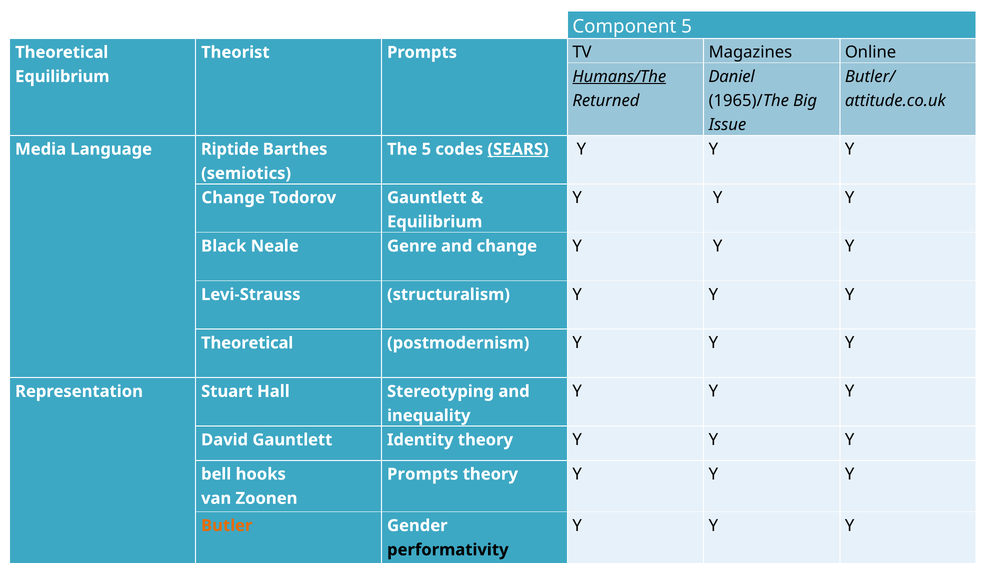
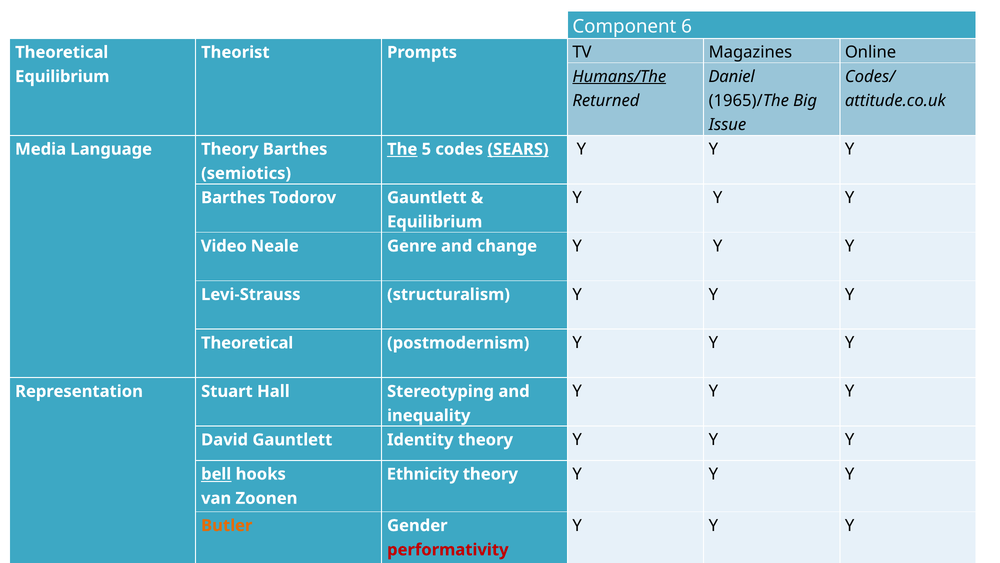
Component 5: 5 -> 6 (687, 27)
Butler/: Butler/ -> Codes/ (870, 77)
Language Riptide: Riptide -> Theory (230, 149)
The underline: none -> present (402, 149)
Change: Change -> Barthes (233, 197)
Black: Black -> Video (224, 246)
bell underline: none -> present (216, 474)
Prompts: Prompts -> Ethnicity (423, 474)
performativity colour: black -> red (448, 549)
